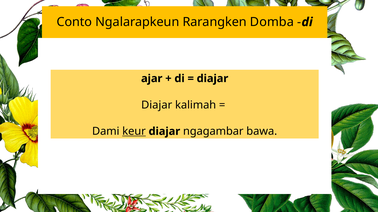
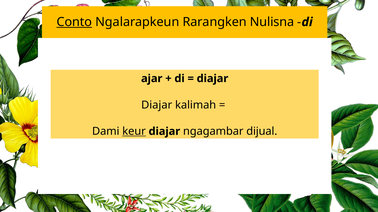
Conto underline: none -> present (74, 22)
Domba: Domba -> Nulisna (272, 22)
bawa: bawa -> dijual (262, 132)
